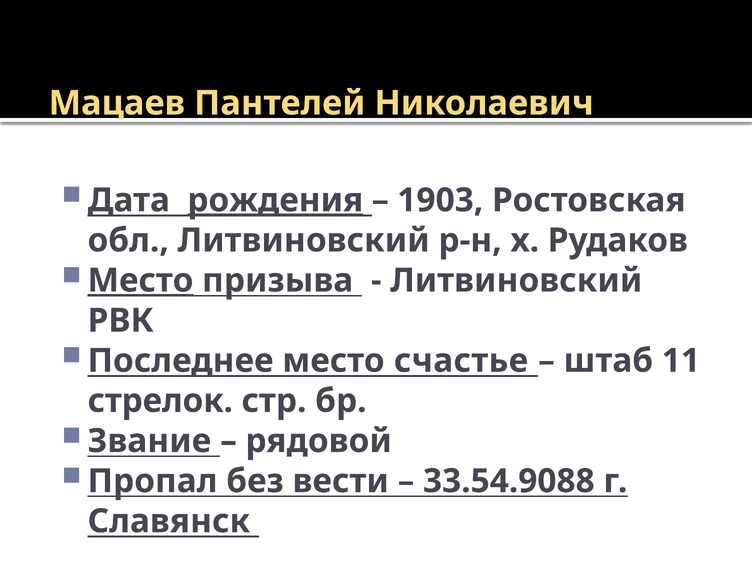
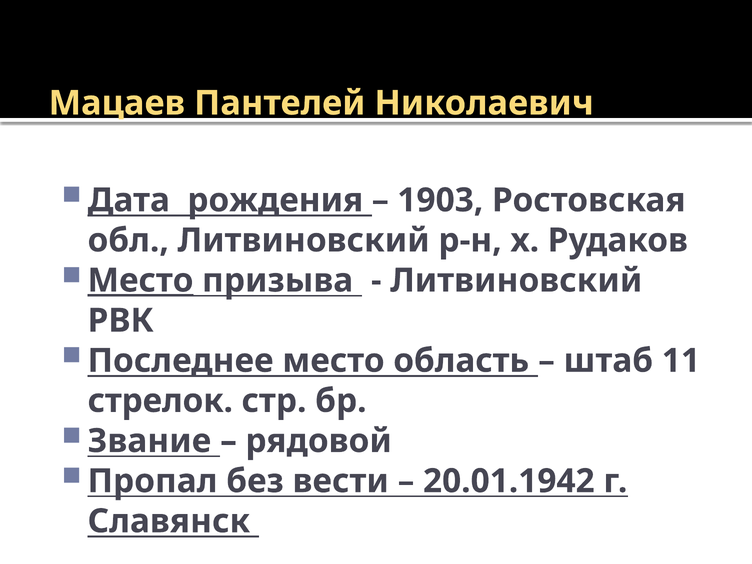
рождения underline: present -> none (275, 200)
счастье: счастье -> область (461, 361)
33.54.9088: 33.54.9088 -> 20.01.1942 (509, 481)
